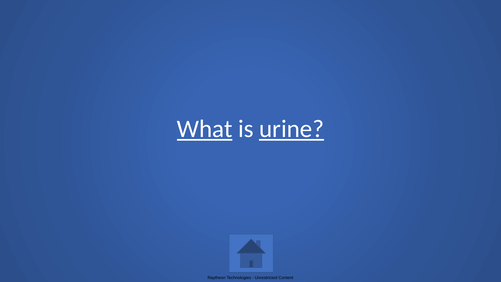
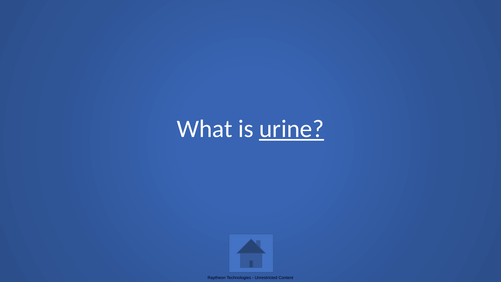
What underline: present -> none (205, 129)
